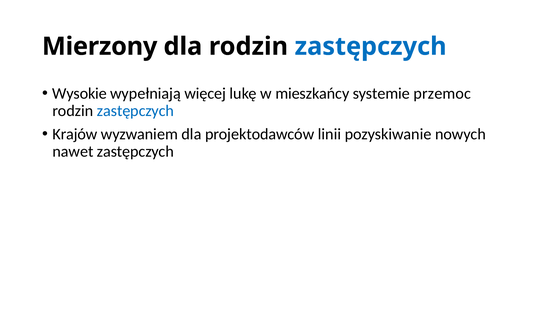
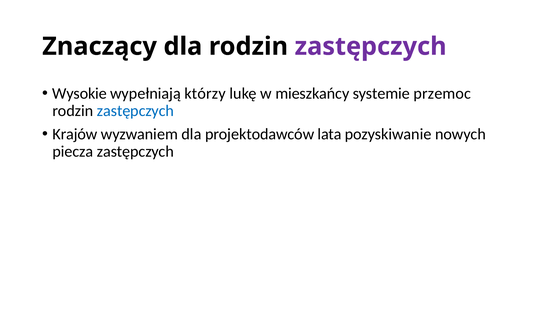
Mierzony: Mierzony -> Znaczący (100, 46)
zastępczych colour: blue -> purple (371, 46)
więcej: więcej -> którzy (205, 93)
linii: linii -> lata (330, 134)
nawet: nawet -> piecza (73, 152)
